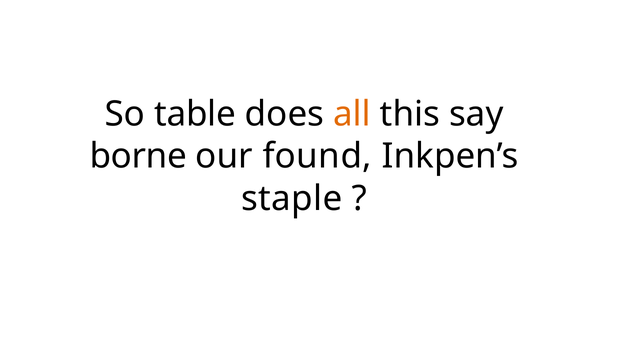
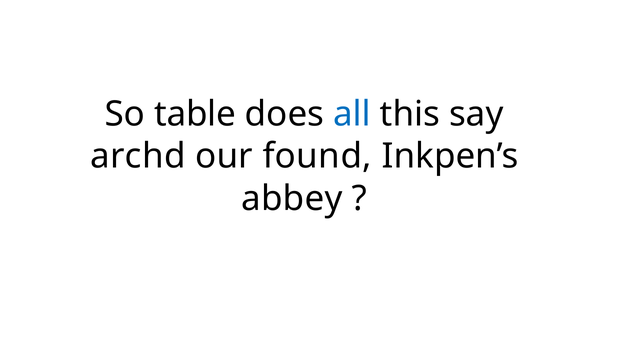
all colour: orange -> blue (352, 114)
borne: borne -> archd (138, 156)
staple: staple -> abbey (292, 198)
